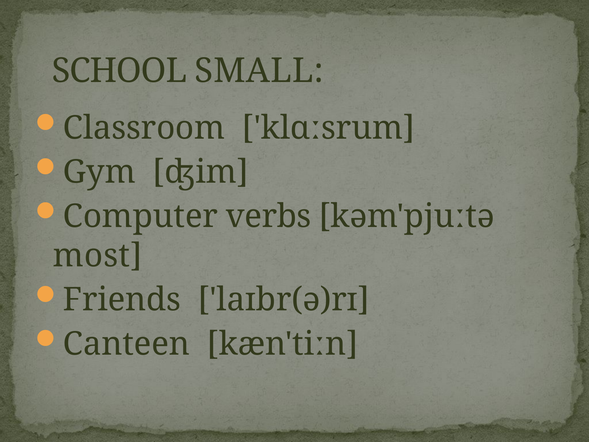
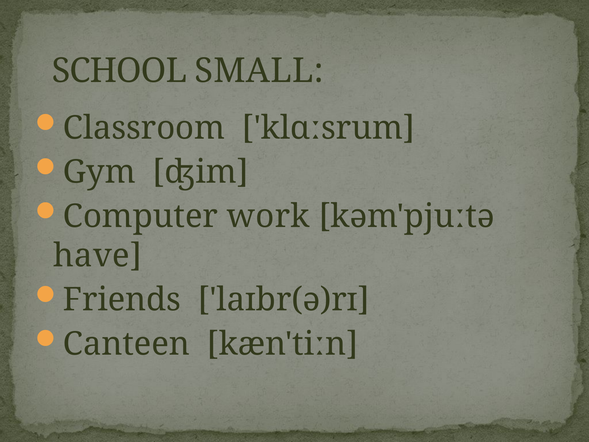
verbs: verbs -> work (268, 216)
most: most -> have (98, 255)
